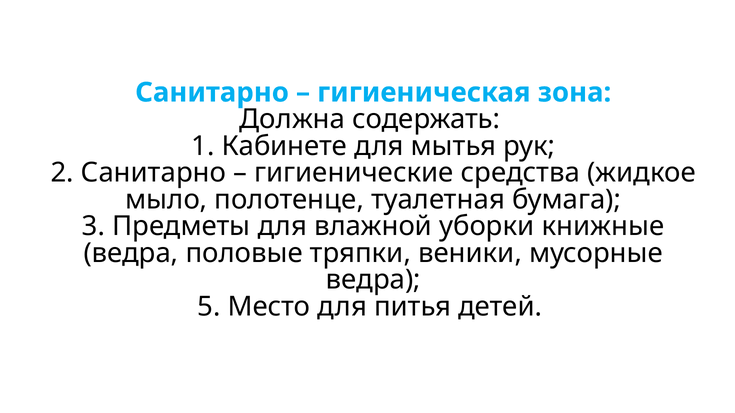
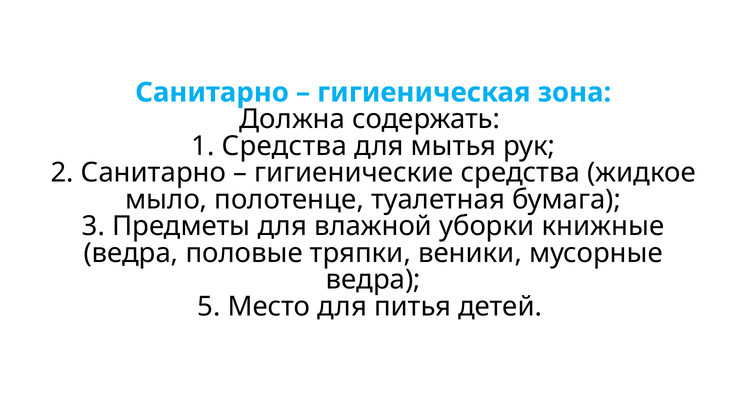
1 Кабинете: Кабинете -> Средства (284, 146)
